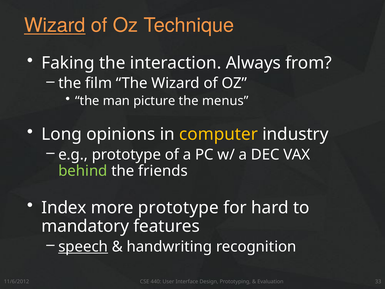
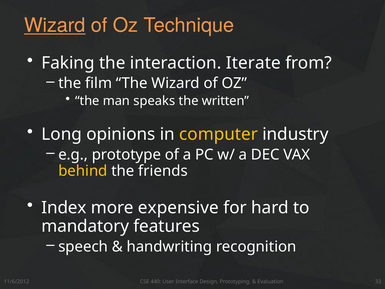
Always: Always -> Iterate (253, 63)
picture: picture -> speaks (154, 101)
menus: menus -> written (225, 101)
behind colour: light green -> yellow (83, 171)
more prototype: prototype -> expensive (178, 208)
speech underline: present -> none (83, 246)
